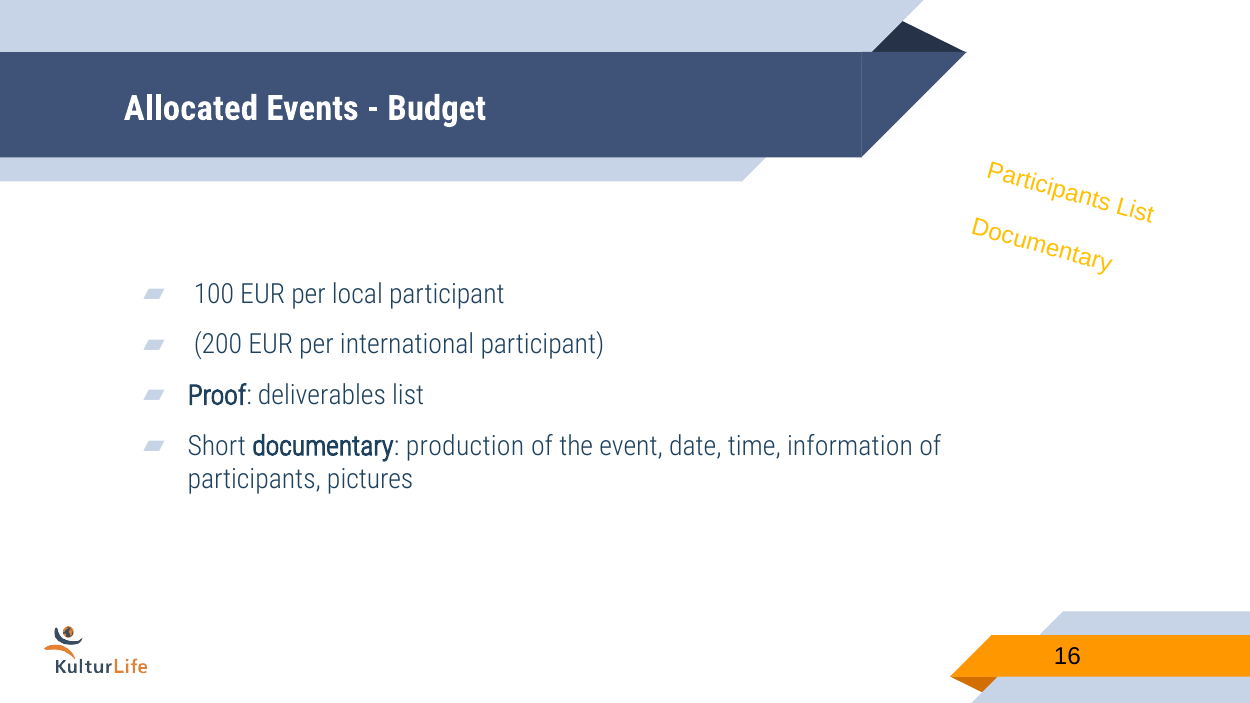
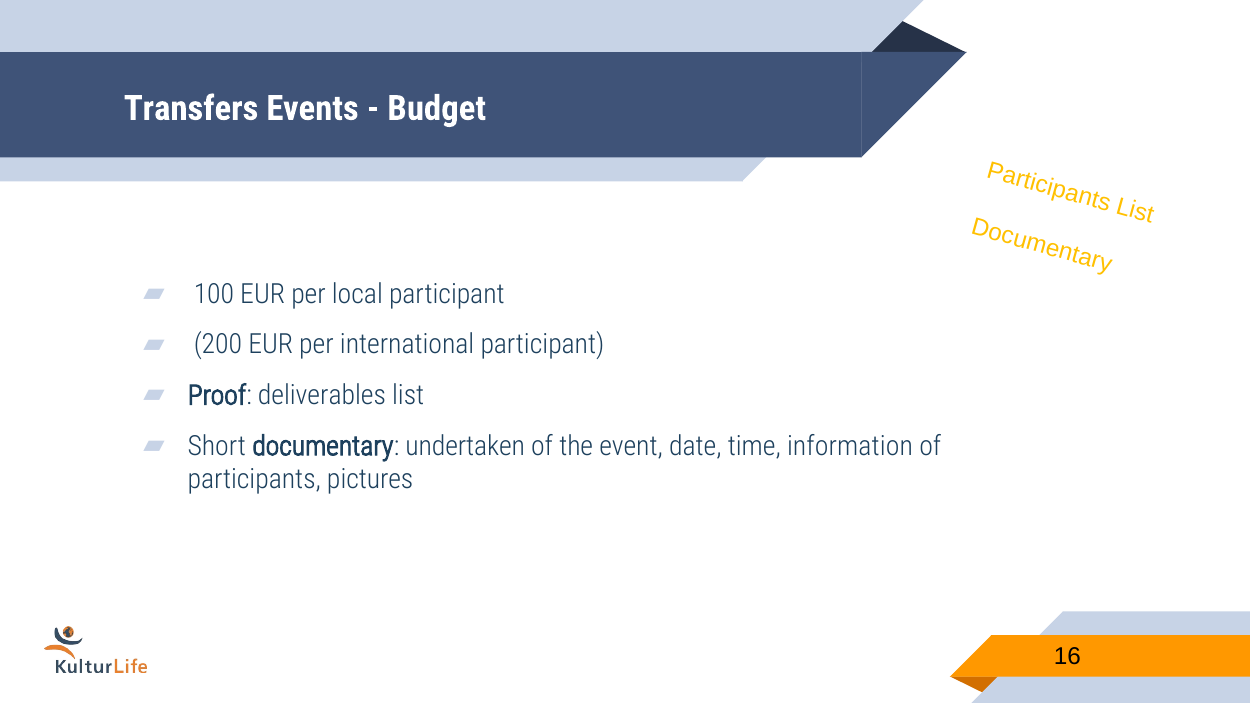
Allocated: Allocated -> Transfers (191, 108)
production: production -> undertaken (465, 446)
